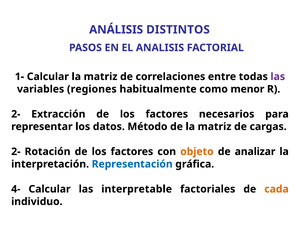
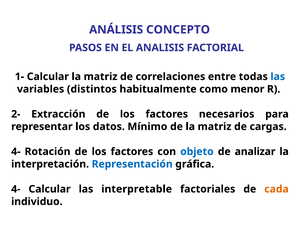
DISTINTOS: DISTINTOS -> CONCEPTO (178, 30)
las colour: purple -> blue (278, 77)
regiones: regiones -> distintos (92, 89)
Método: Método -> Mínimo (147, 127)
2-: 2- -> 4- (16, 152)
objeto colour: orange -> blue (197, 152)
